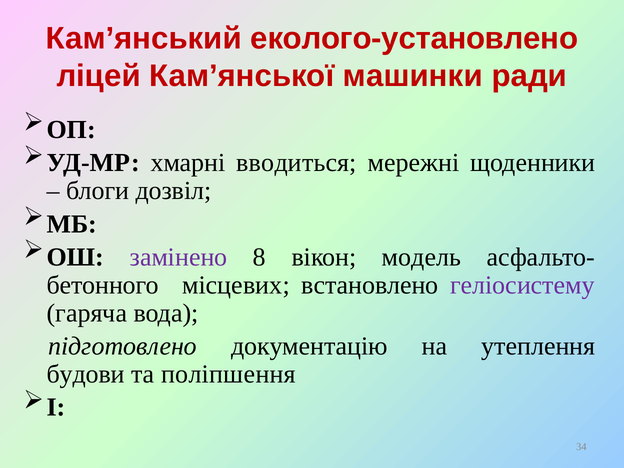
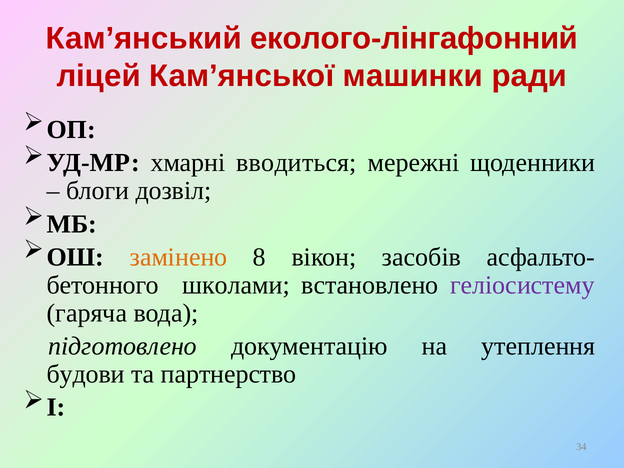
еколого-установлено: еколого-установлено -> еколого-лінгафонний (414, 39)
замінено colour: purple -> orange (179, 257)
модель: модель -> засобів (422, 257)
місцевих: місцевих -> школами (236, 285)
поліпшення: поліпшення -> партнерство (229, 374)
